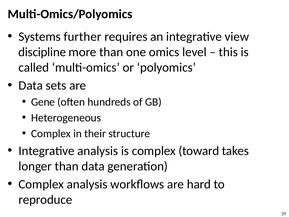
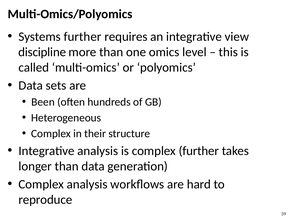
Gene: Gene -> Been (43, 102)
complex toward: toward -> further (199, 151)
